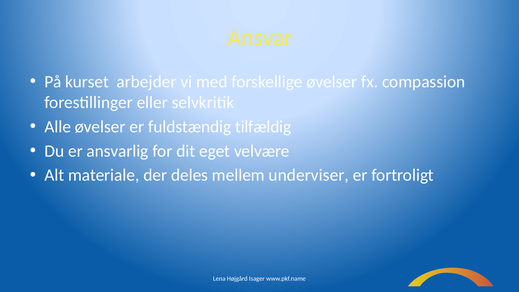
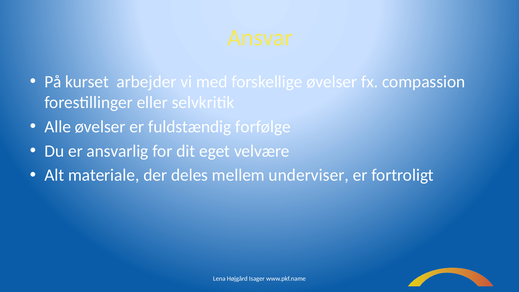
tilfældig: tilfældig -> forfølge (263, 127)
